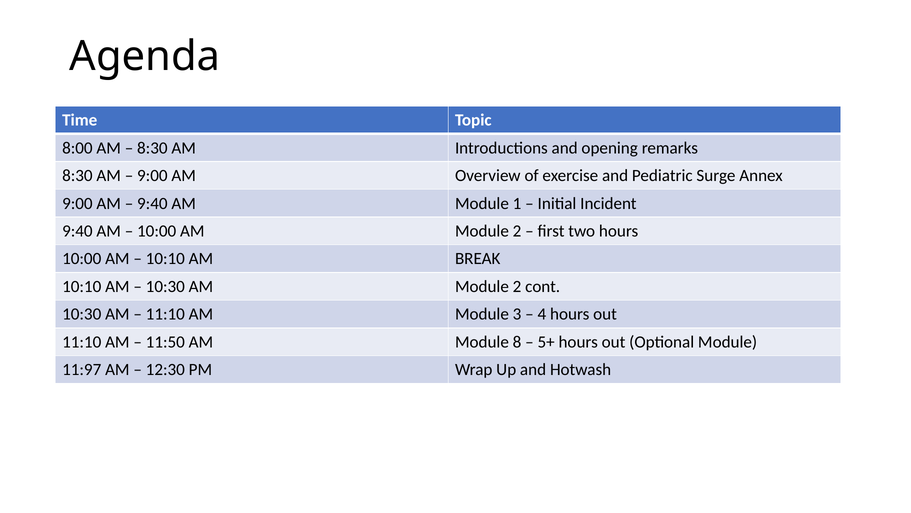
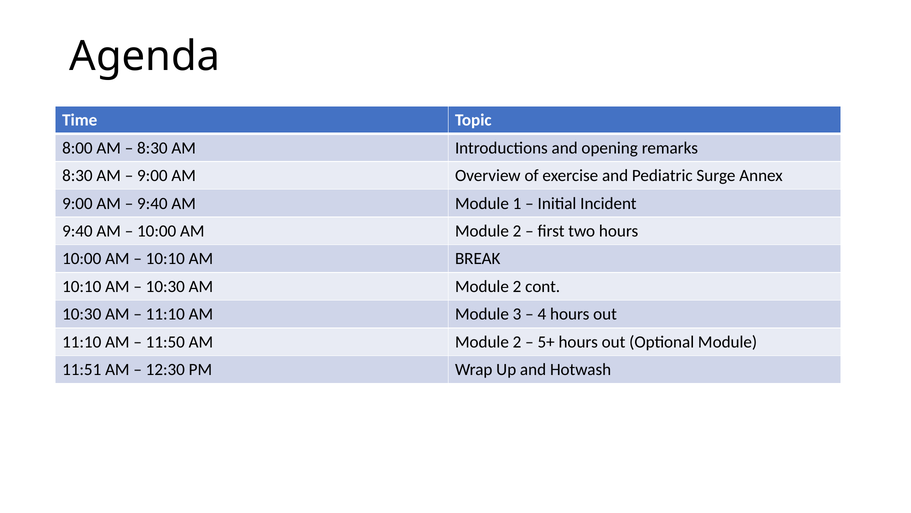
11:50 AM Module 8: 8 -> 2 (517, 342)
11:97: 11:97 -> 11:51 (82, 369)
